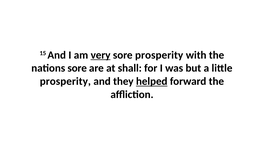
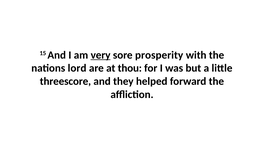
nations sore: sore -> lord (77, 68)
shall: shall -> thou (130, 68)
prosperity: prosperity -> threescore (65, 82)
helped underline: present -> none (152, 82)
